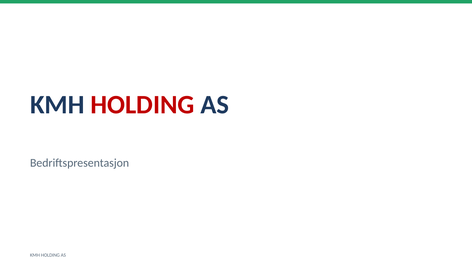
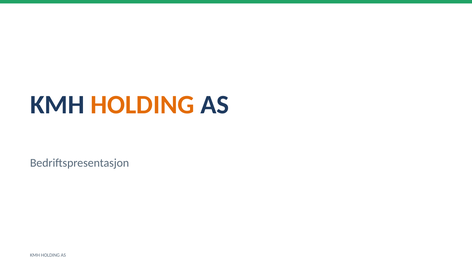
HOLDING colour: red -> orange (142, 105)
